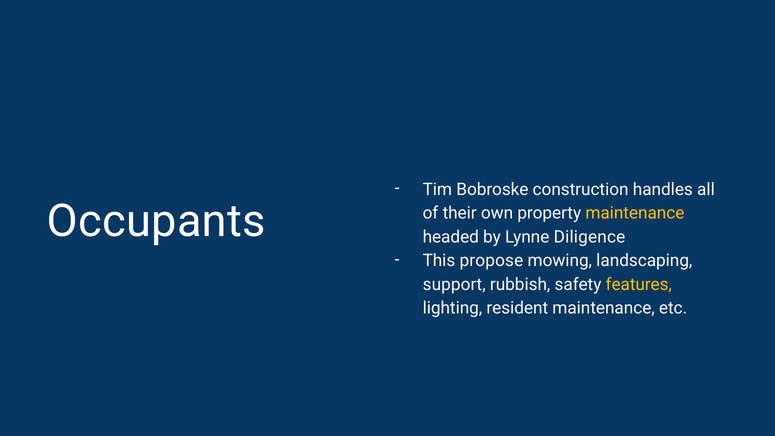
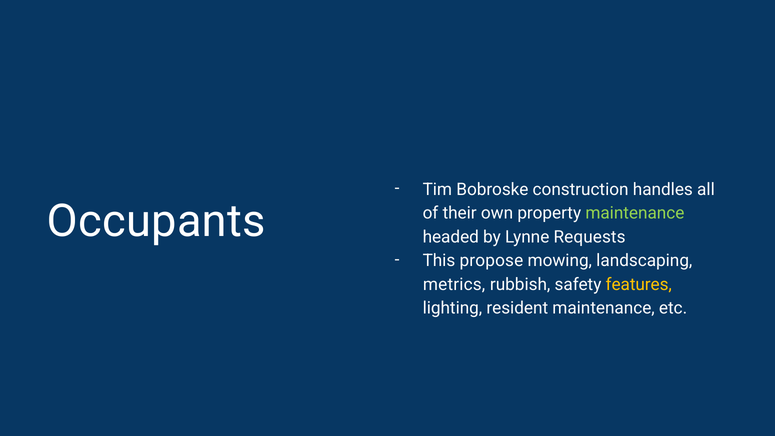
maintenance colour: yellow -> light green (635, 213)
Diligence: Diligence -> Requests (590, 237)
support: support -> metrics (454, 284)
